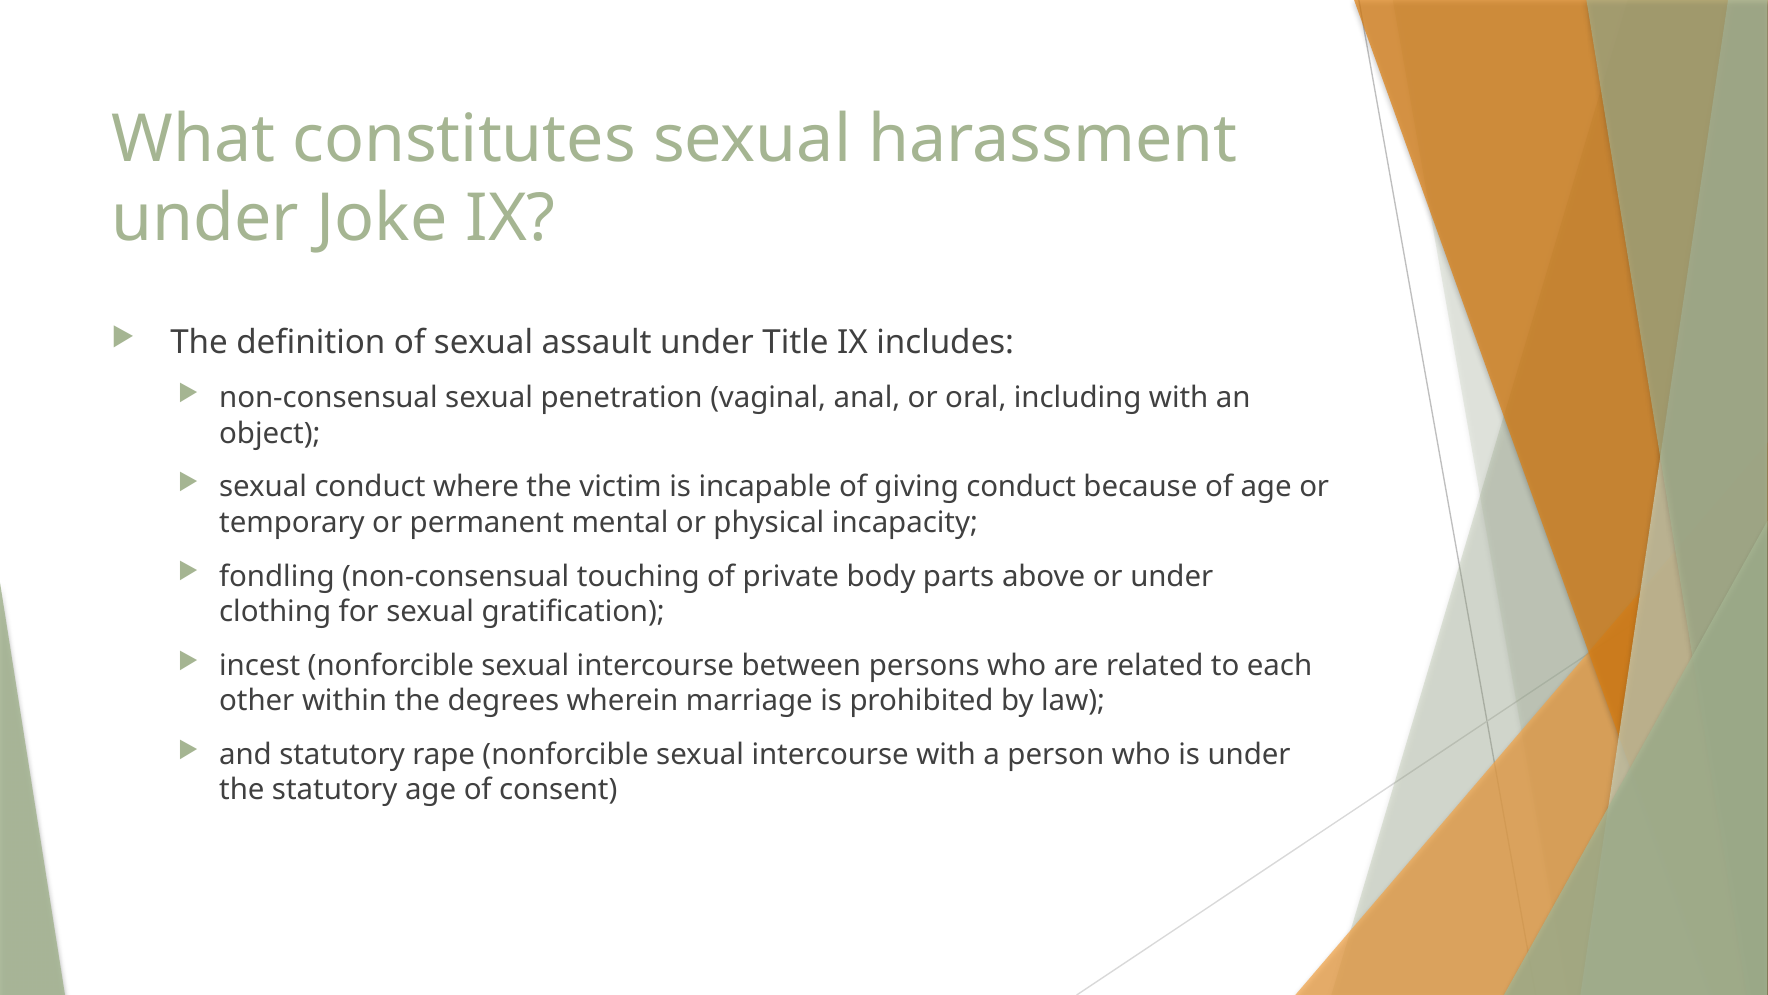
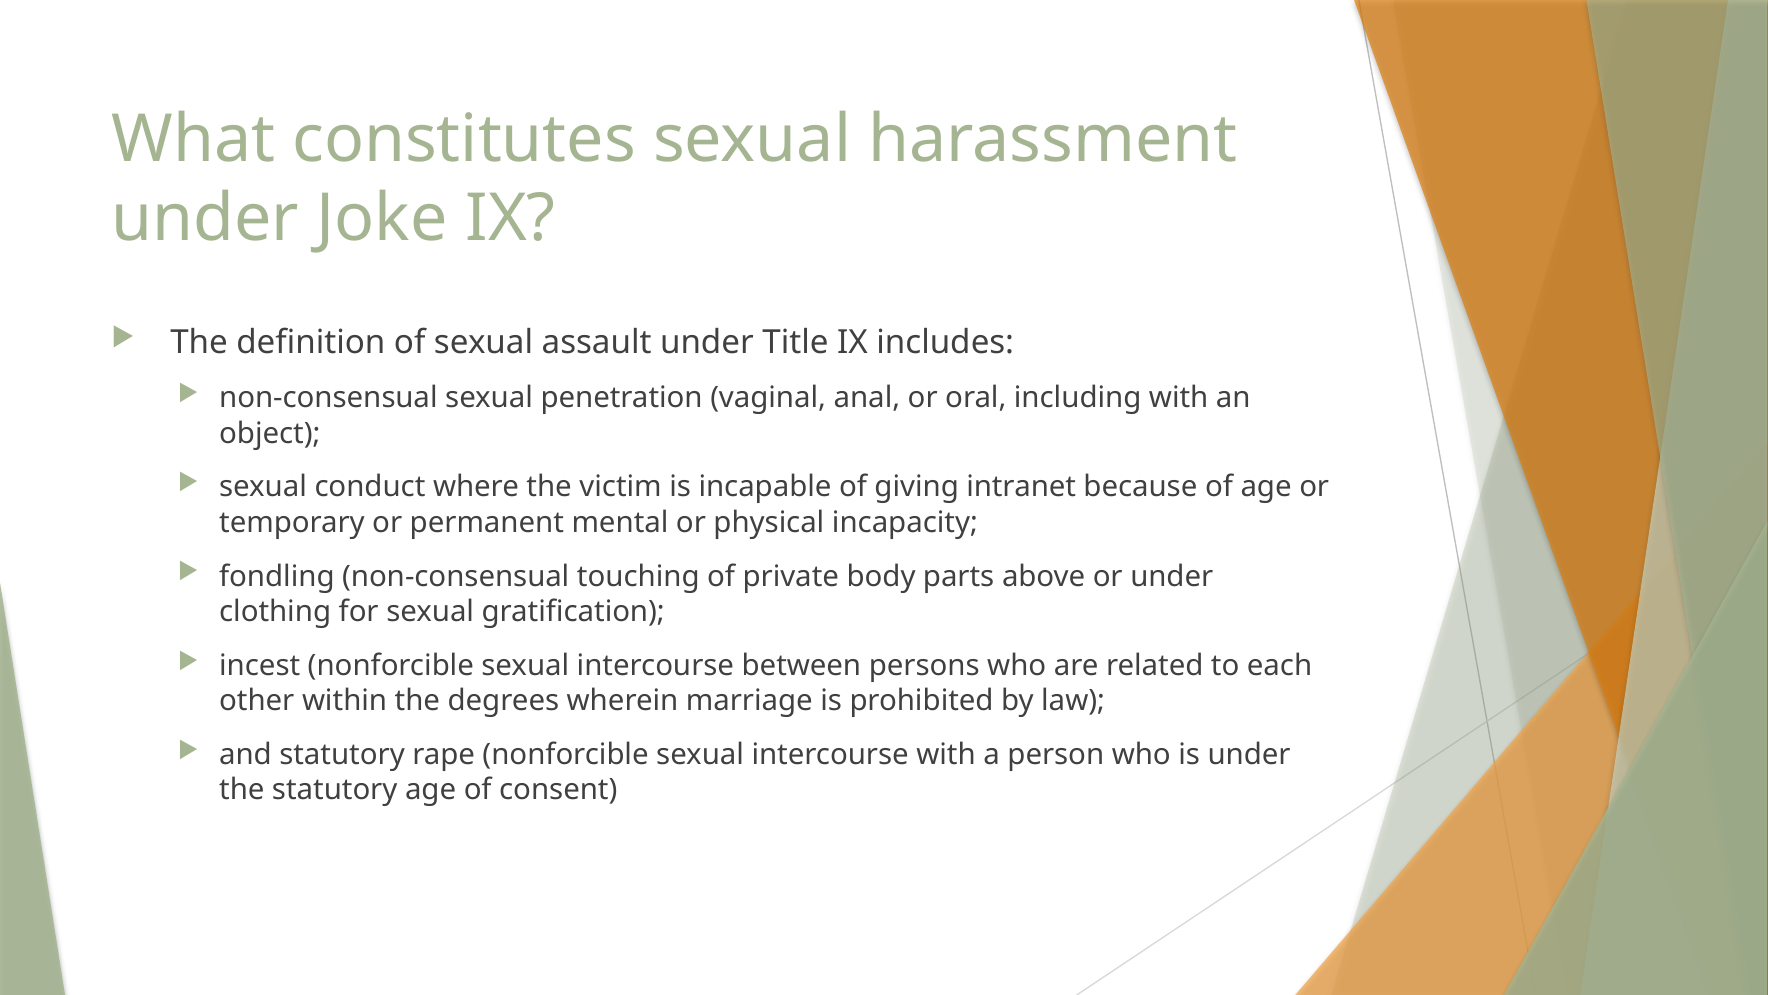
giving conduct: conduct -> intranet (1021, 487)
